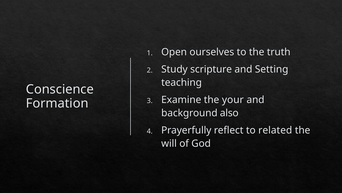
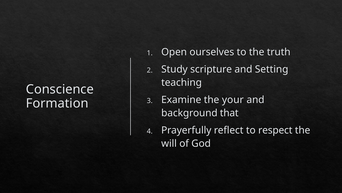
also: also -> that (229, 113)
related: related -> respect (275, 130)
